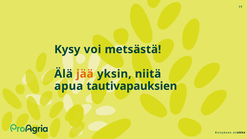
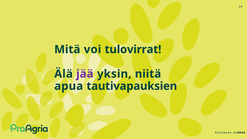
Kysy: Kysy -> Mitä (67, 49)
metsästä: metsästä -> tulovirrat (133, 49)
jää colour: orange -> purple (85, 74)
